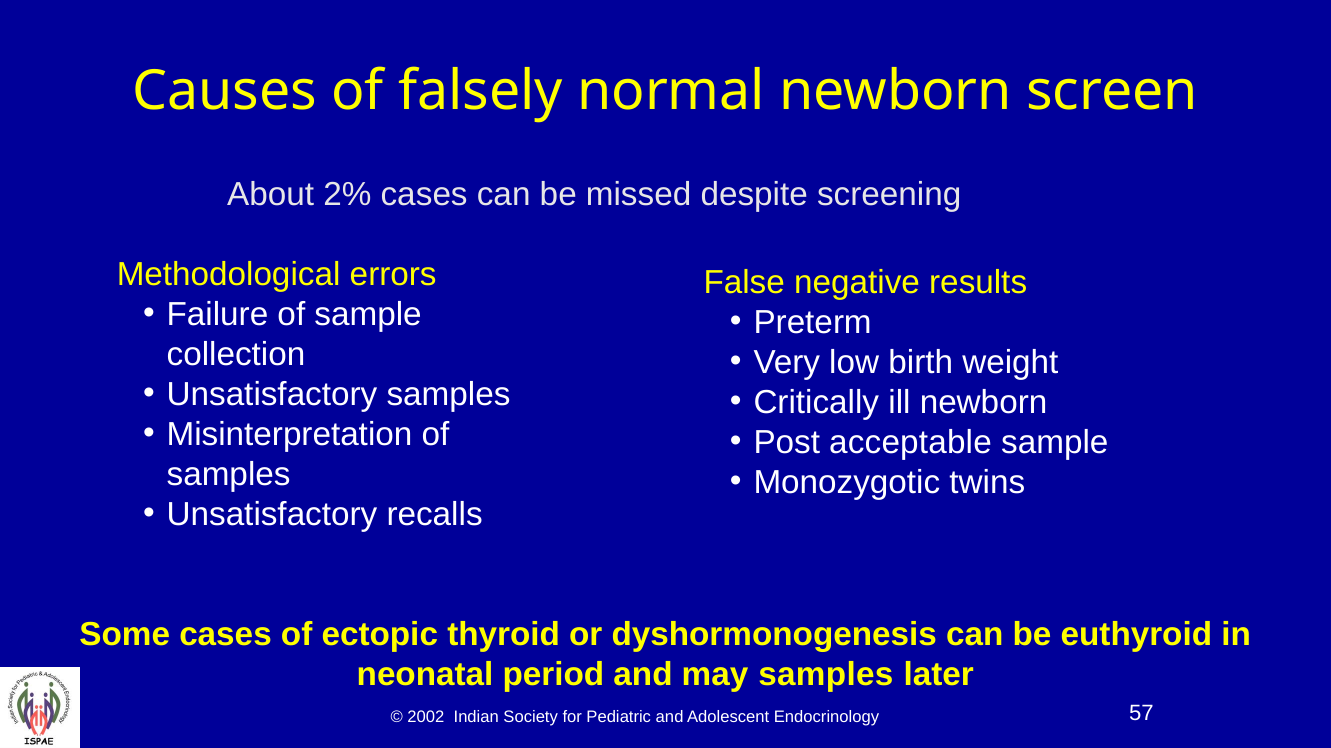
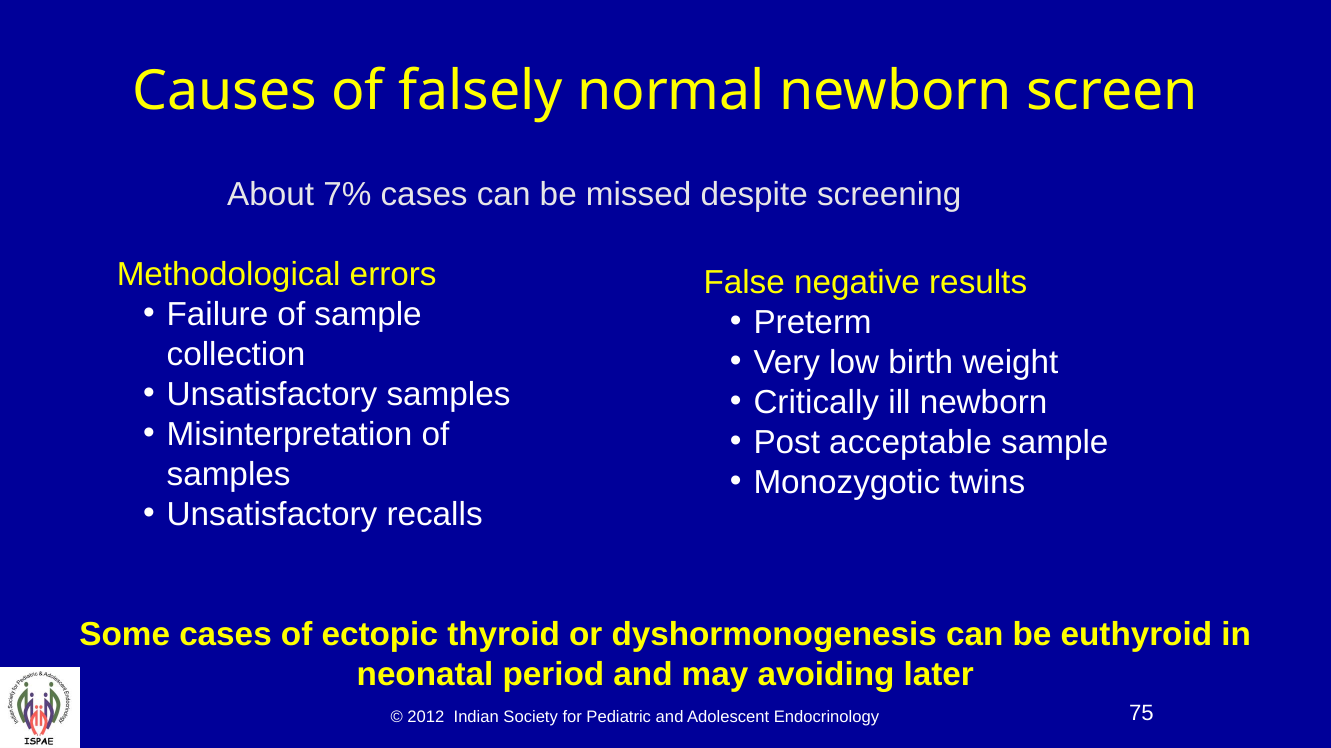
2%: 2% -> 7% (347, 195)
may samples: samples -> avoiding (826, 675)
2002: 2002 -> 2012 (426, 717)
57: 57 -> 75 (1141, 714)
